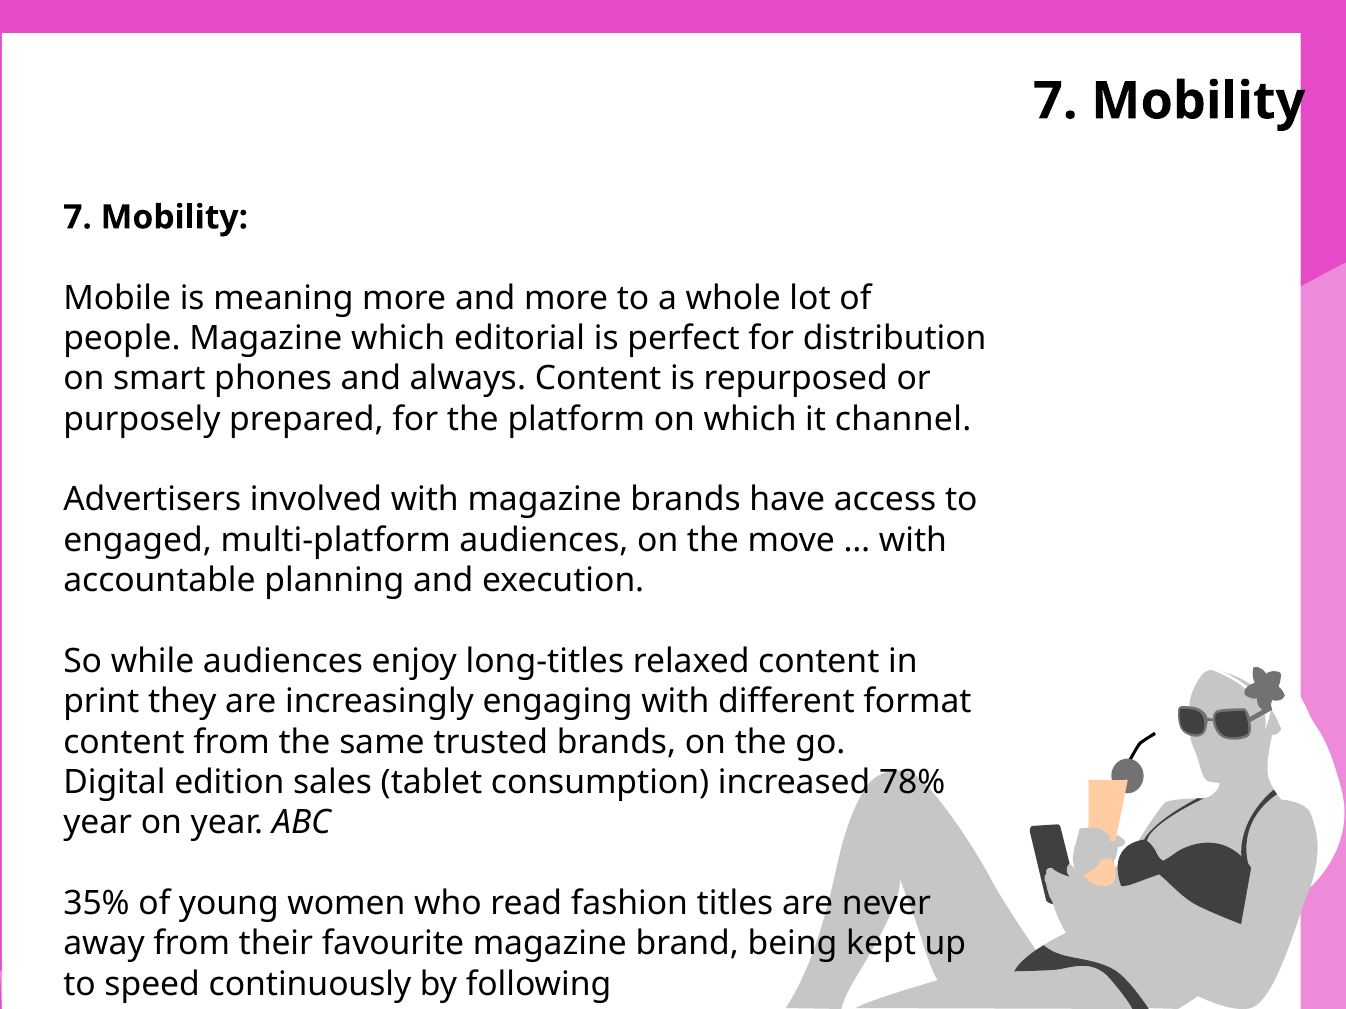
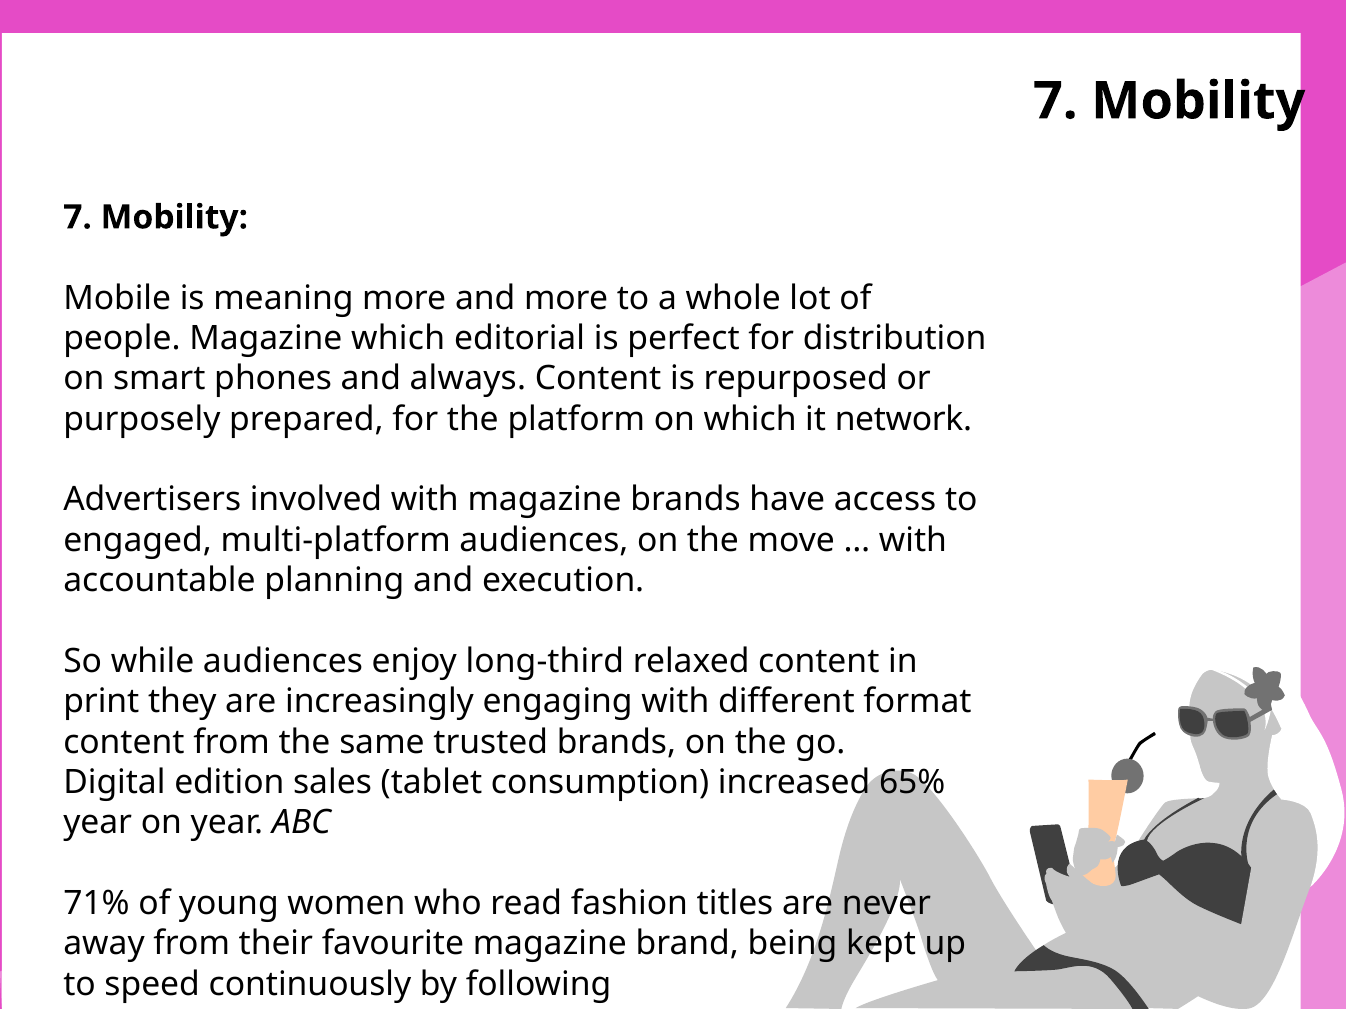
channel: channel -> network (903, 419)
long-titles: long-titles -> long-third (545, 662)
78%: 78% -> 65% (912, 783)
35%: 35% -> 71% (96, 904)
